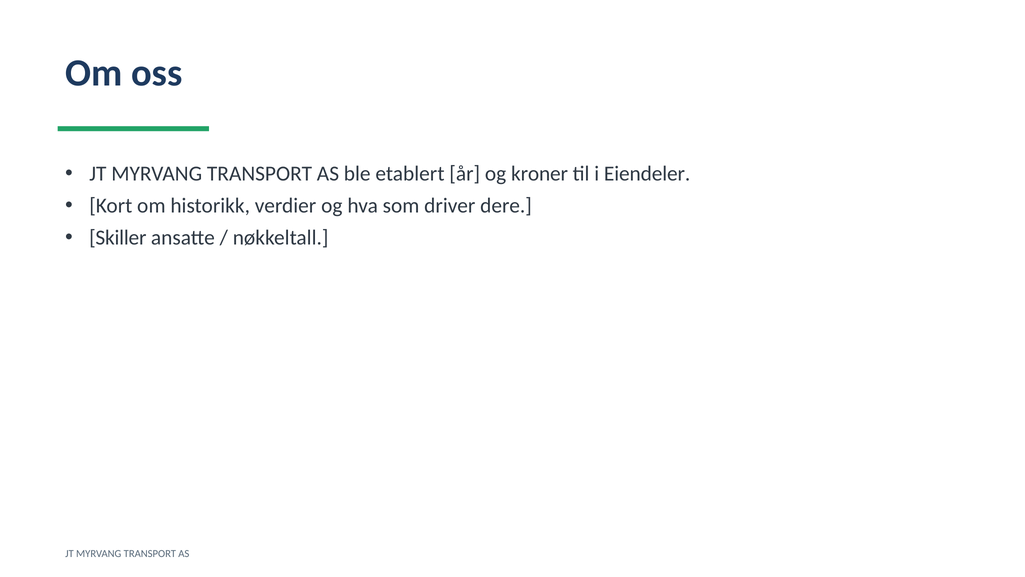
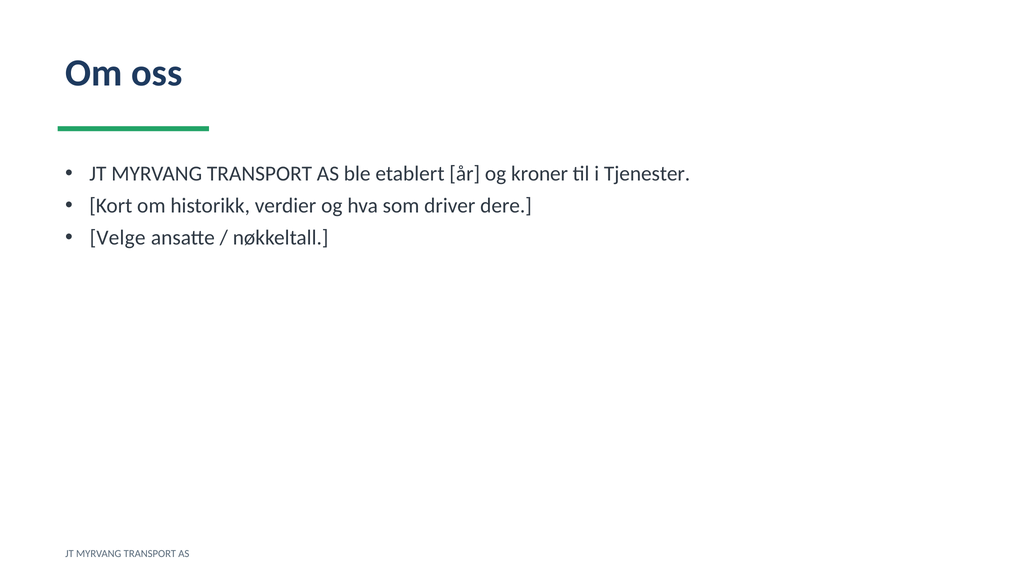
Eiendeler: Eiendeler -> Tjenester (647, 174)
Skiller: Skiller -> Velge (118, 238)
